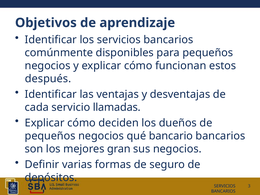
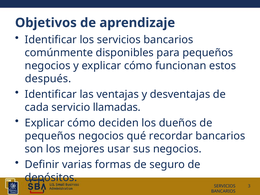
bancario: bancario -> recordar (171, 136)
gran: gran -> usar (119, 149)
